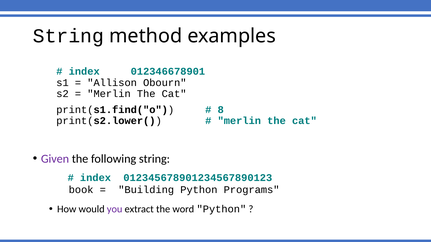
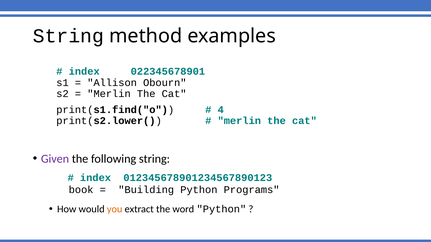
012346678901: 012346678901 -> 022345678901 (168, 72)
8: 8 -> 4 (221, 110)
you colour: purple -> orange (115, 209)
